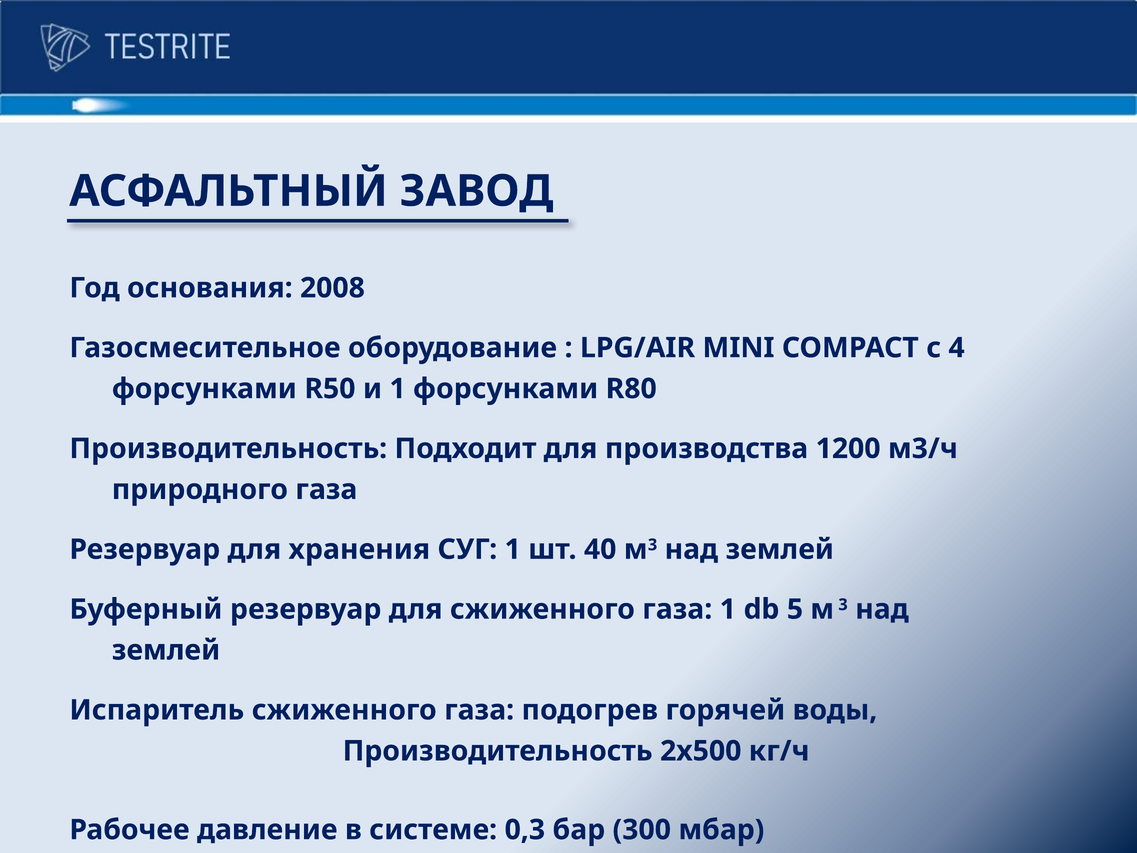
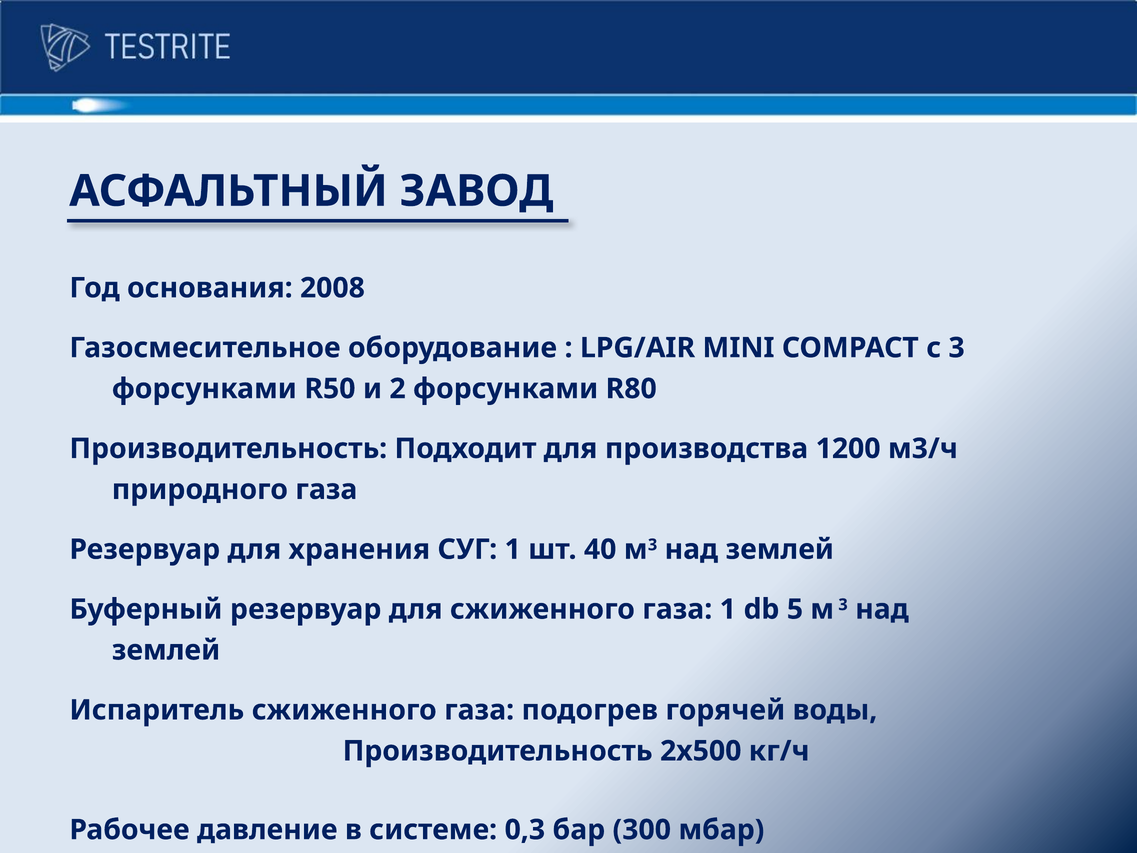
с 4: 4 -> 3 (957, 348)
и 1: 1 -> 2 (398, 389)
